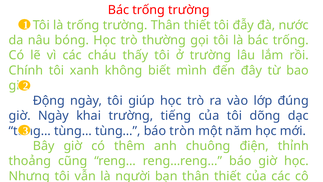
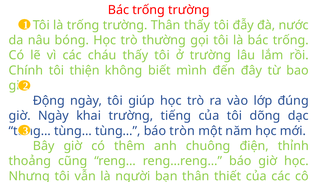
trường Thân thiết: thiết -> thấy (197, 25)
xanh: xanh -> thiện (85, 70)
